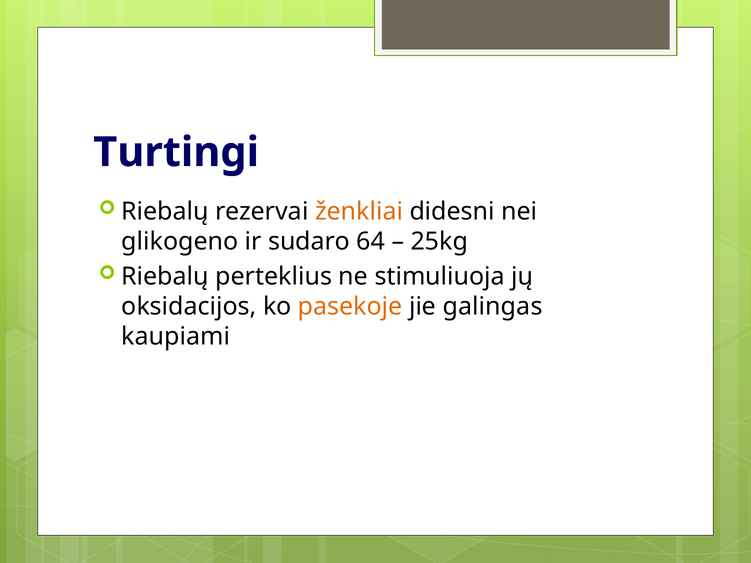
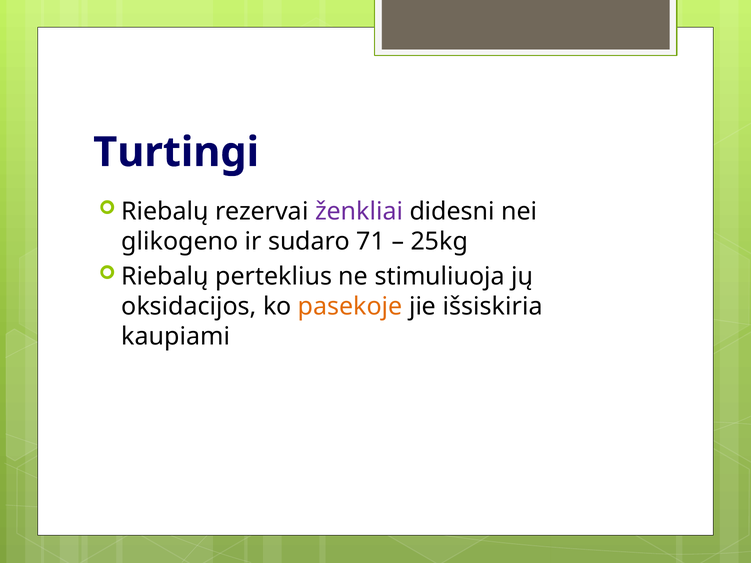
ženkliai colour: orange -> purple (359, 211)
64: 64 -> 71 (371, 241)
galingas: galingas -> išsiskiria (493, 307)
